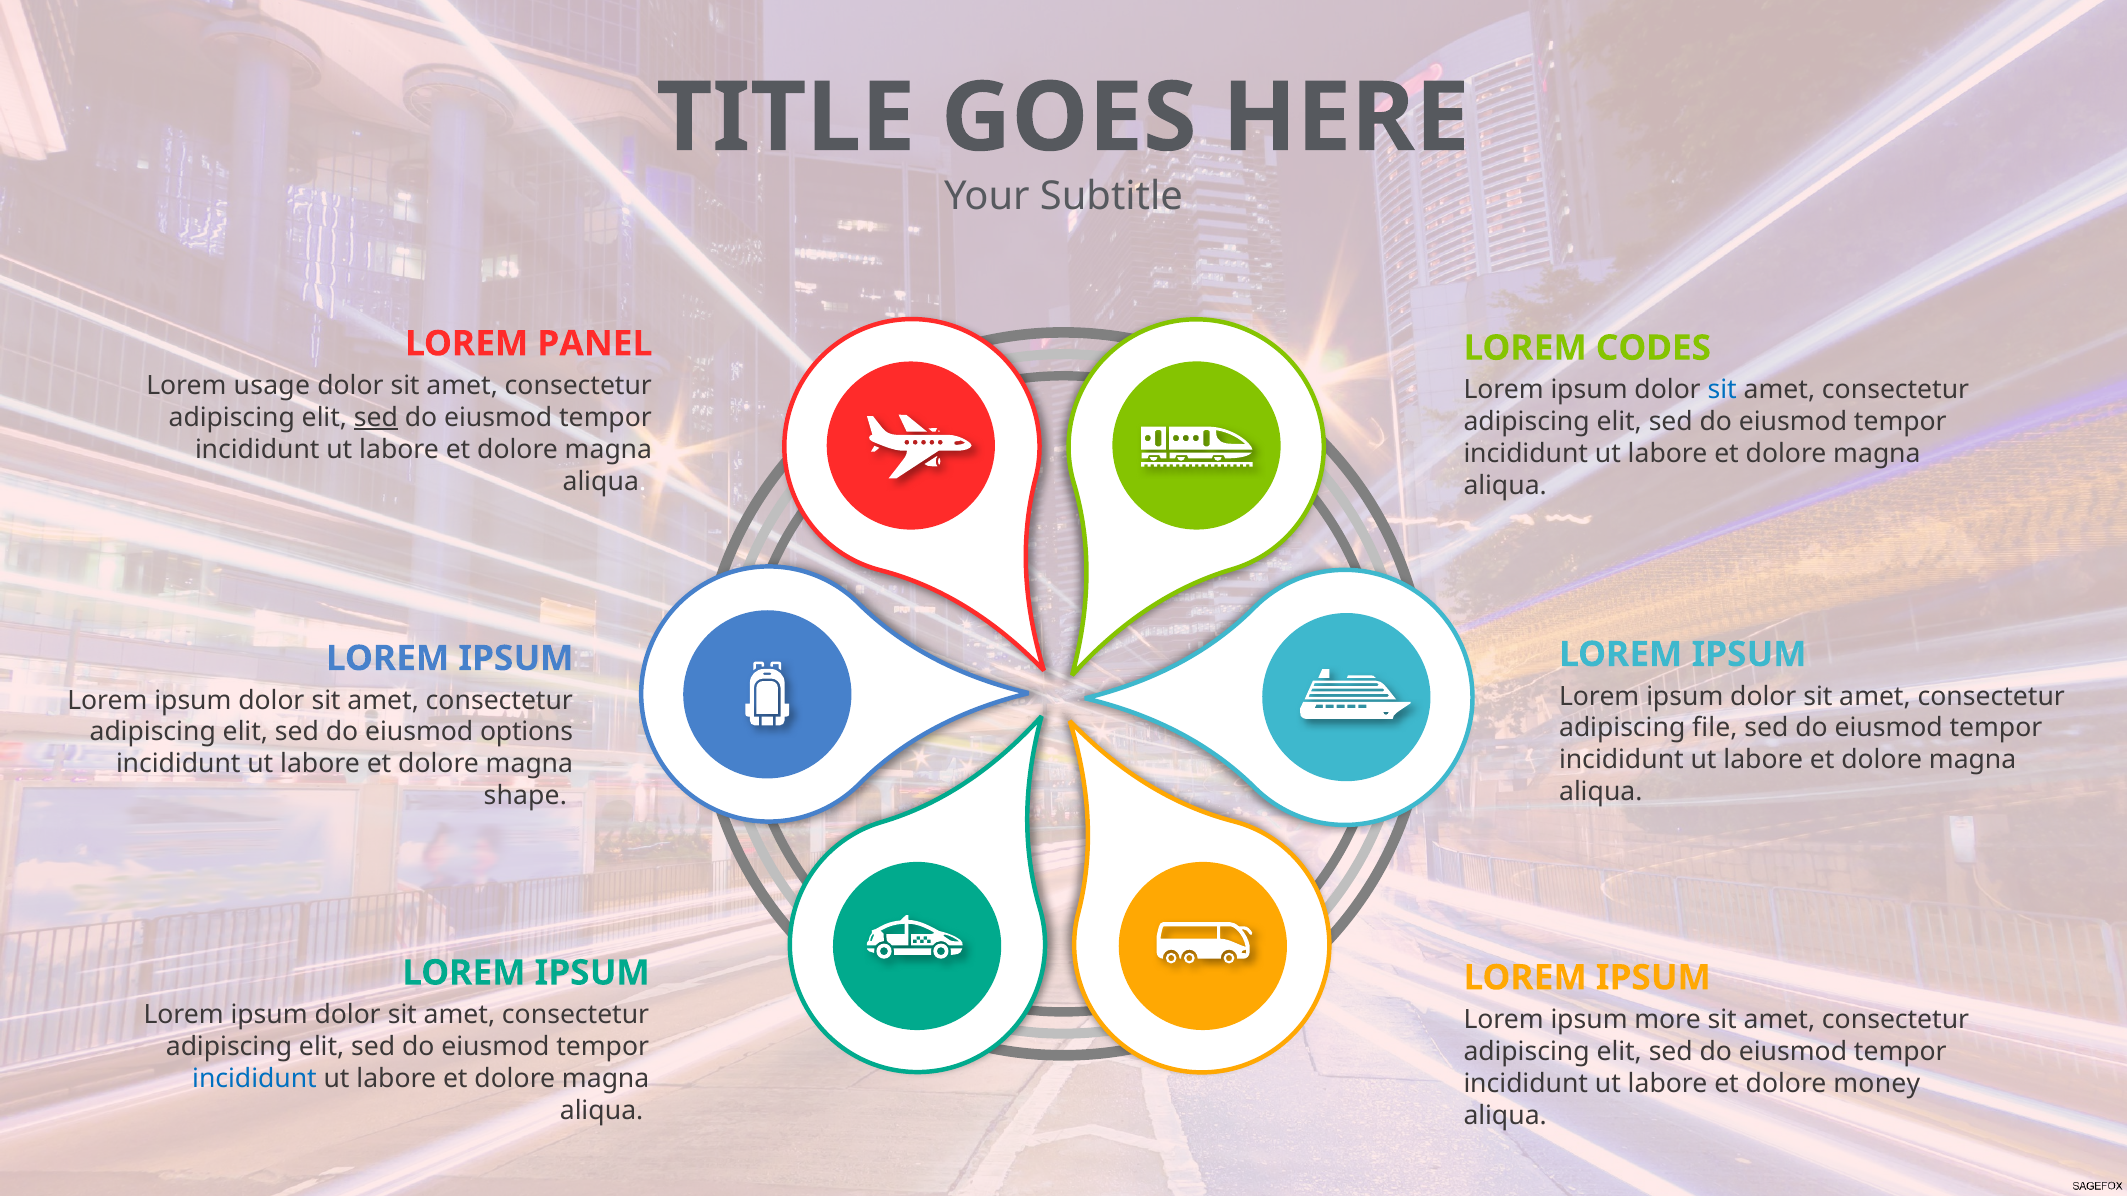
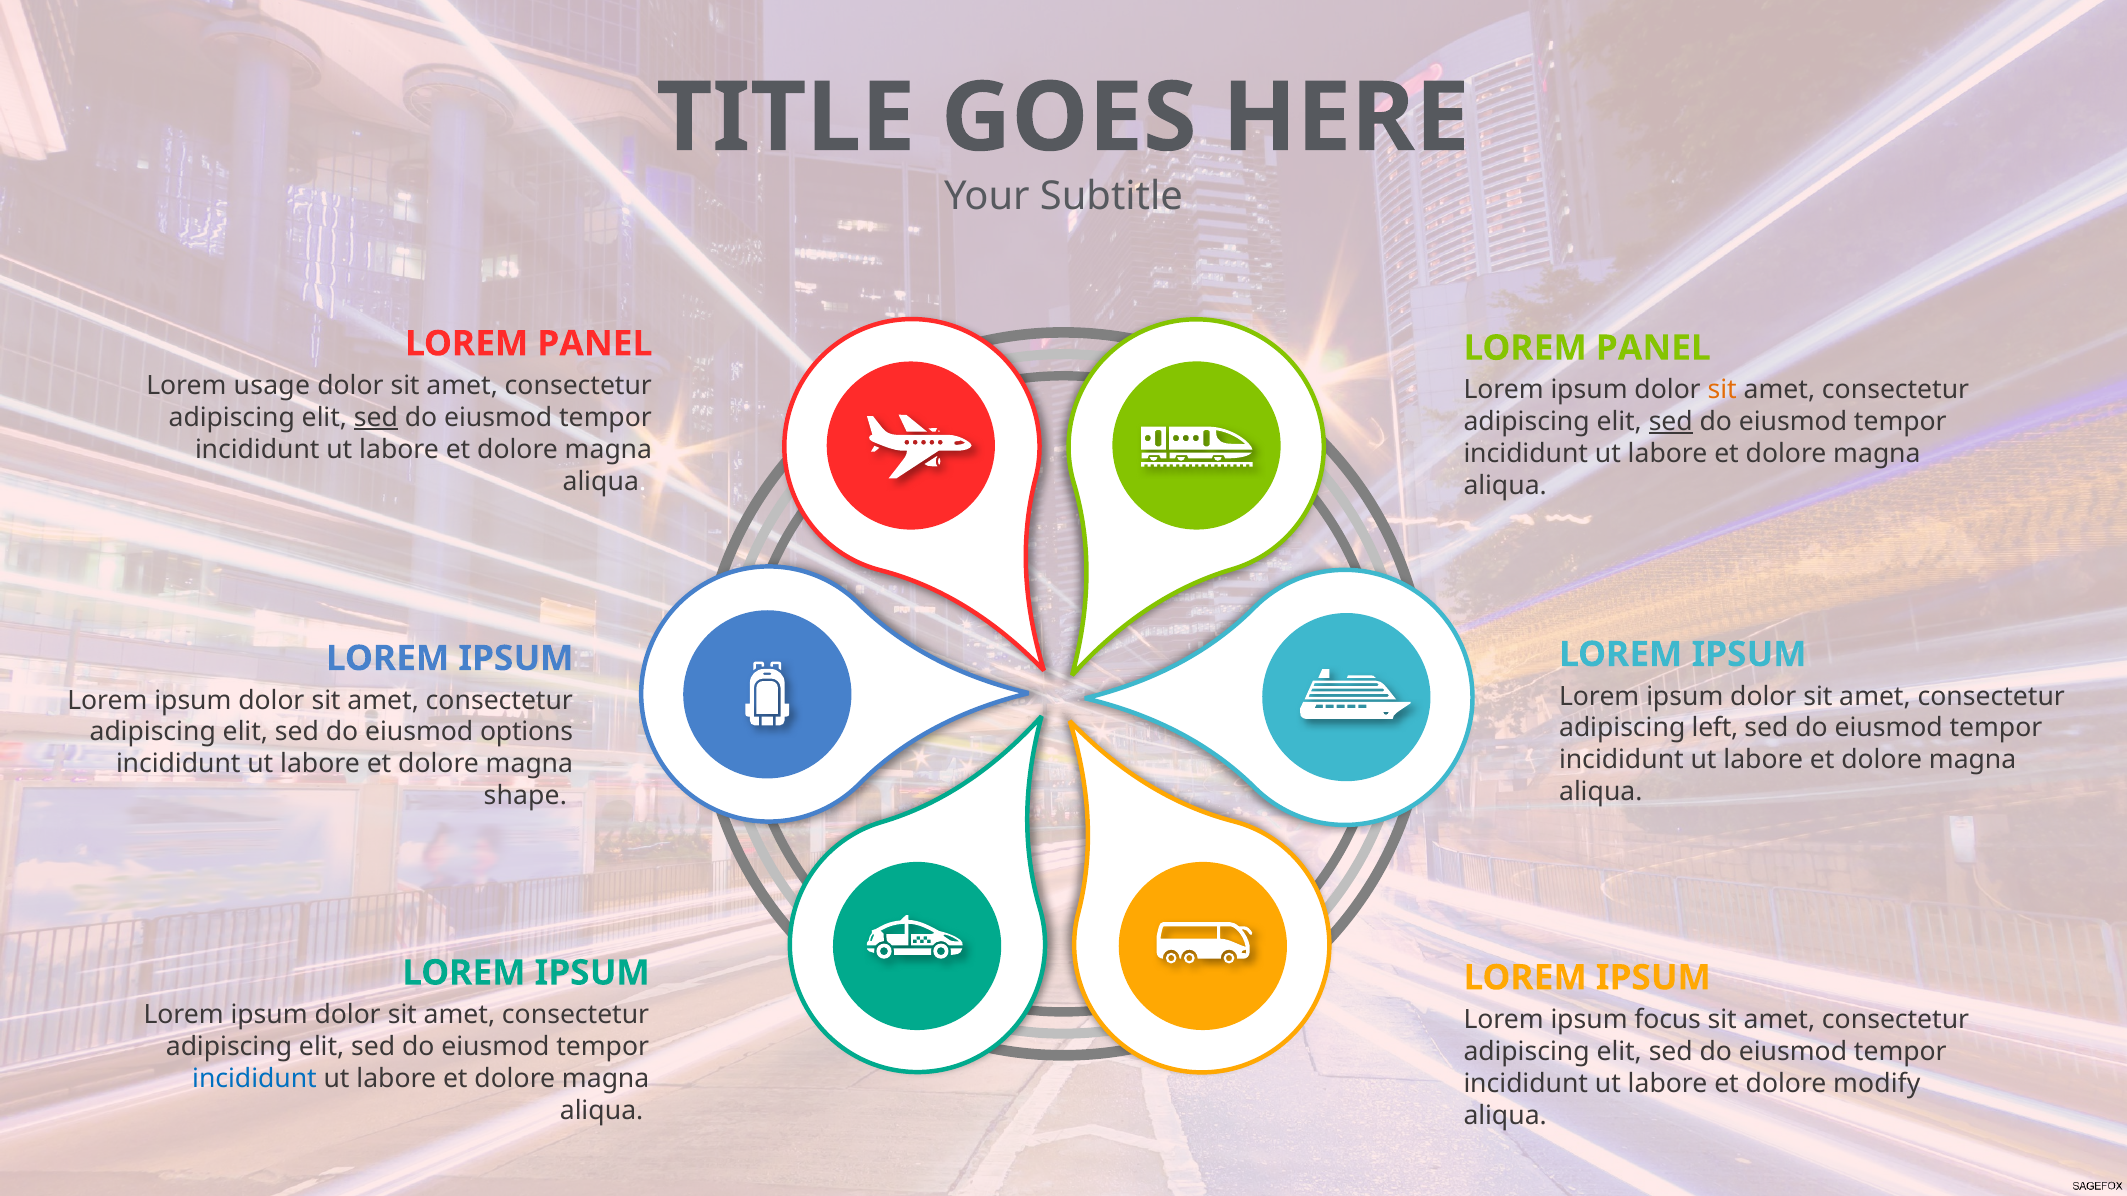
CODES: CODES -> PANEL (1653, 348)
sit colour: blue -> orange (1722, 390)
sed underline: none -> present (1671, 422)
file: file -> left (1715, 728)
more: more -> focus (1668, 1020)
money: money -> modify (1877, 1084)
